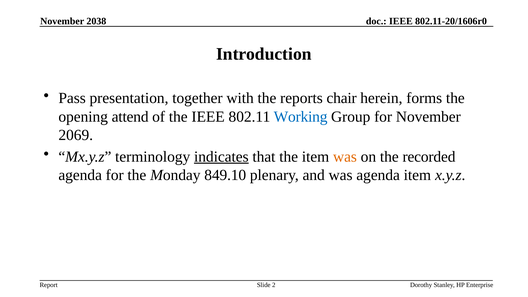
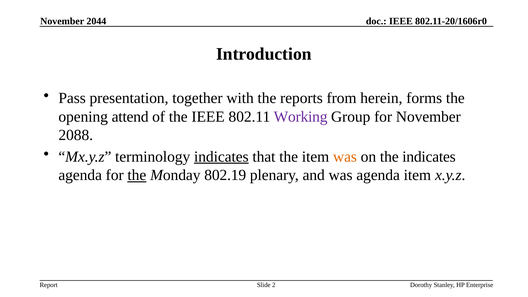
2038: 2038 -> 2044 (96, 21)
chair: chair -> from (342, 98)
Working colour: blue -> purple (301, 117)
2069: 2069 -> 2088 (76, 135)
the recorded: recorded -> indicates (429, 157)
the underline: none -> present (137, 175)
849.10: 849.10 -> 802.19 (225, 175)
